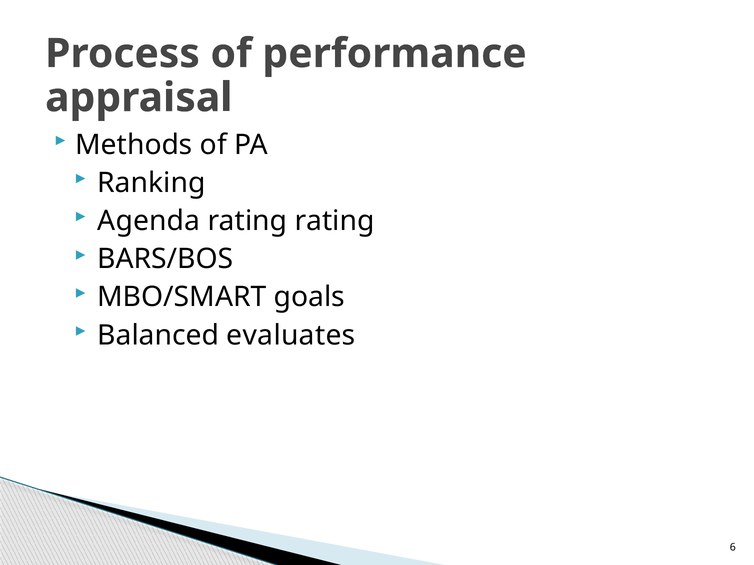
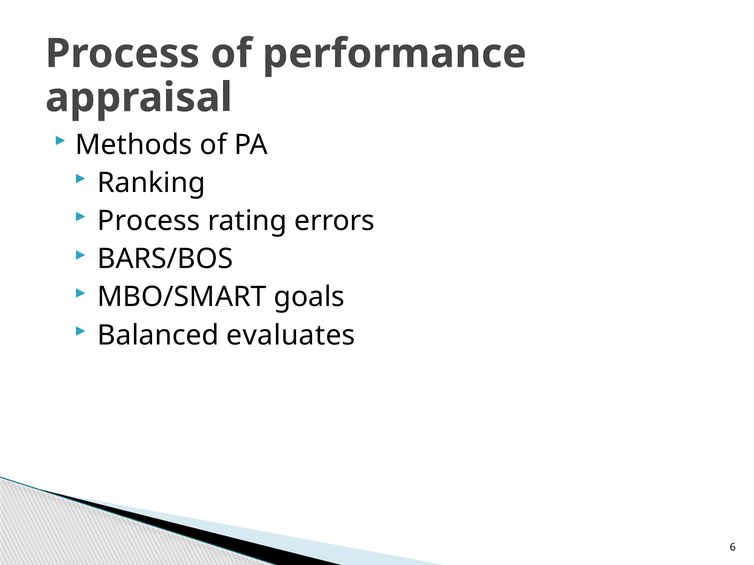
Agenda: Agenda -> Process (149, 221)
rating rating: rating -> errors (335, 221)
